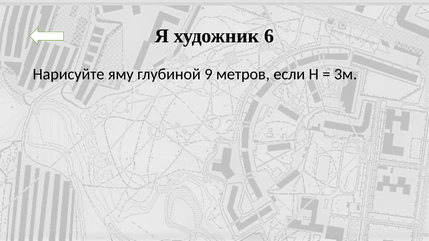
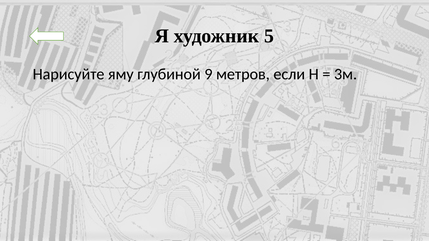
6: 6 -> 5 (269, 36)
